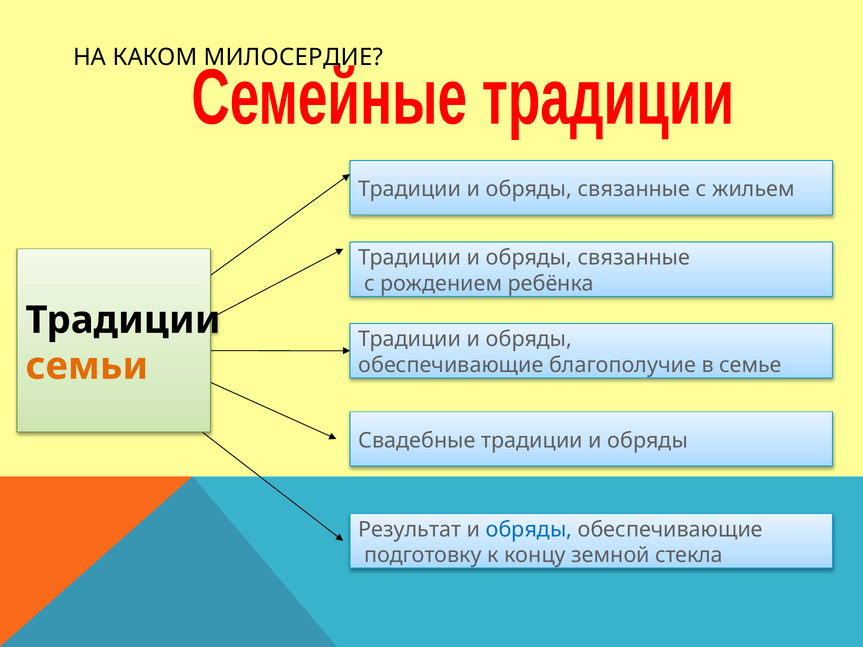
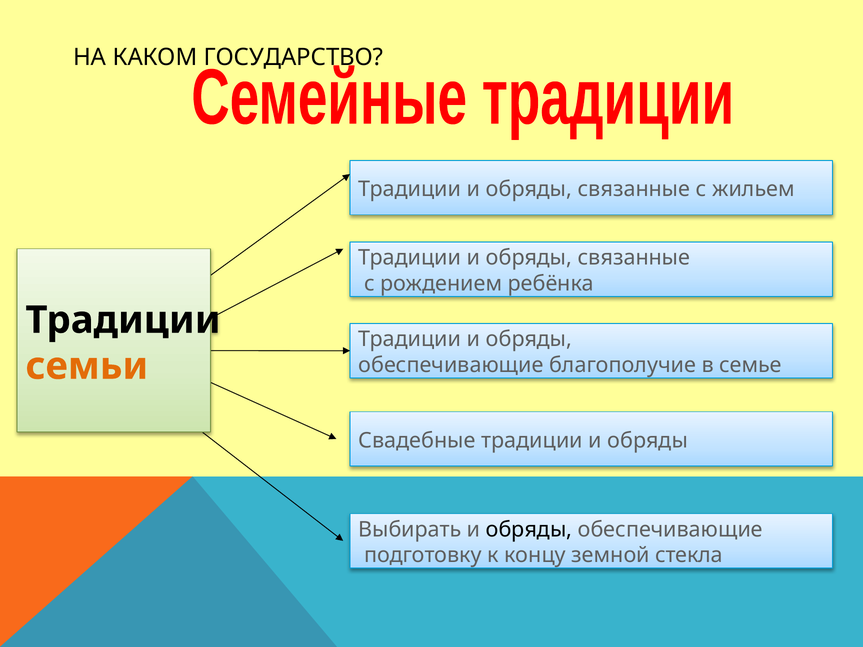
МИЛОСЕРДИЕ: МИЛОСЕРДИЕ -> ГОСУДАРСТВО (293, 57)
Результат: Результат -> Выбирать (410, 530)
обряды colour: blue -> black (529, 530)
